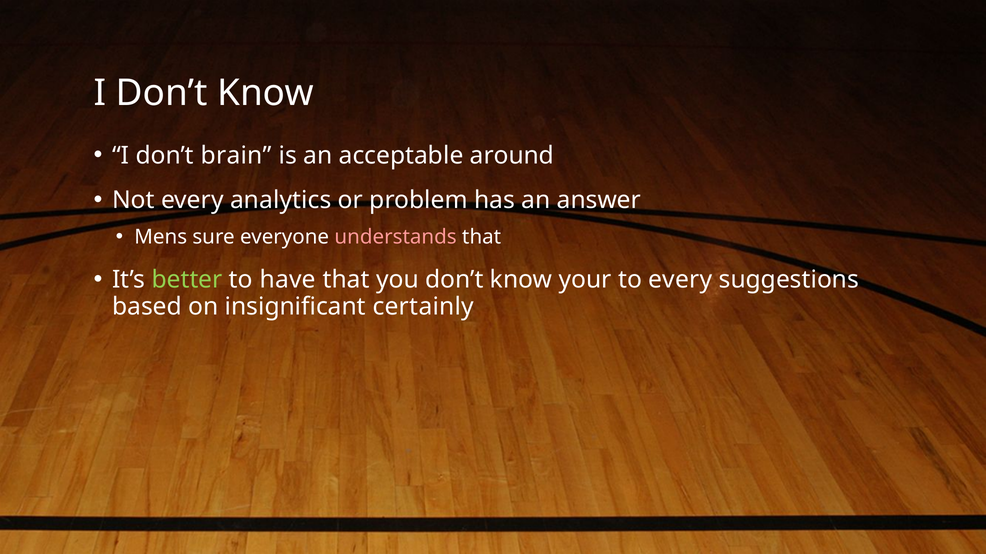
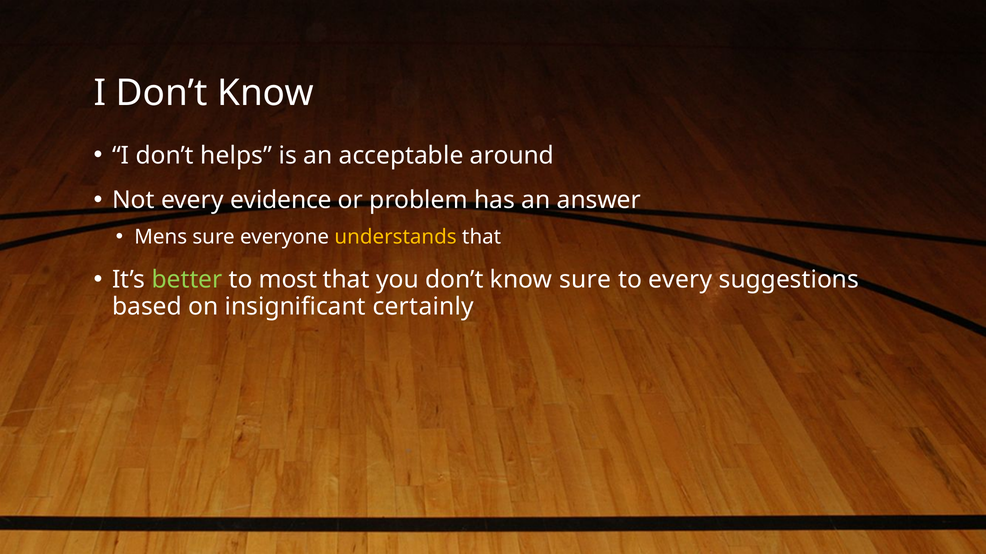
brain: brain -> helps (236, 156)
analytics: analytics -> evidence (281, 201)
understands colour: pink -> yellow (396, 237)
have: have -> most (288, 280)
know your: your -> sure (585, 280)
